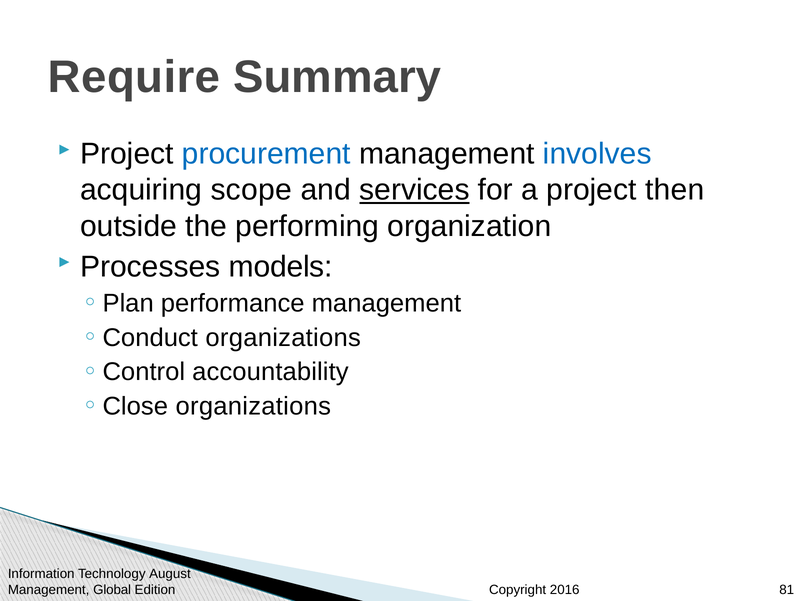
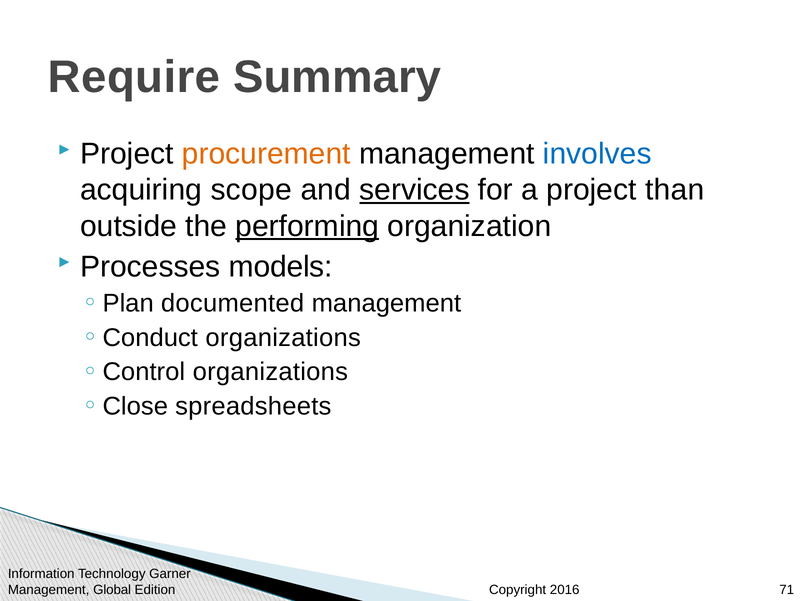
procurement colour: blue -> orange (266, 154)
then: then -> than (675, 190)
performing underline: none -> present (307, 226)
performance: performance -> documented (233, 304)
accountability: accountability -> organizations (270, 372)
organizations: organizations -> spreadsheets (253, 407)
August: August -> Garner (170, 574)
81: 81 -> 71 (787, 590)
